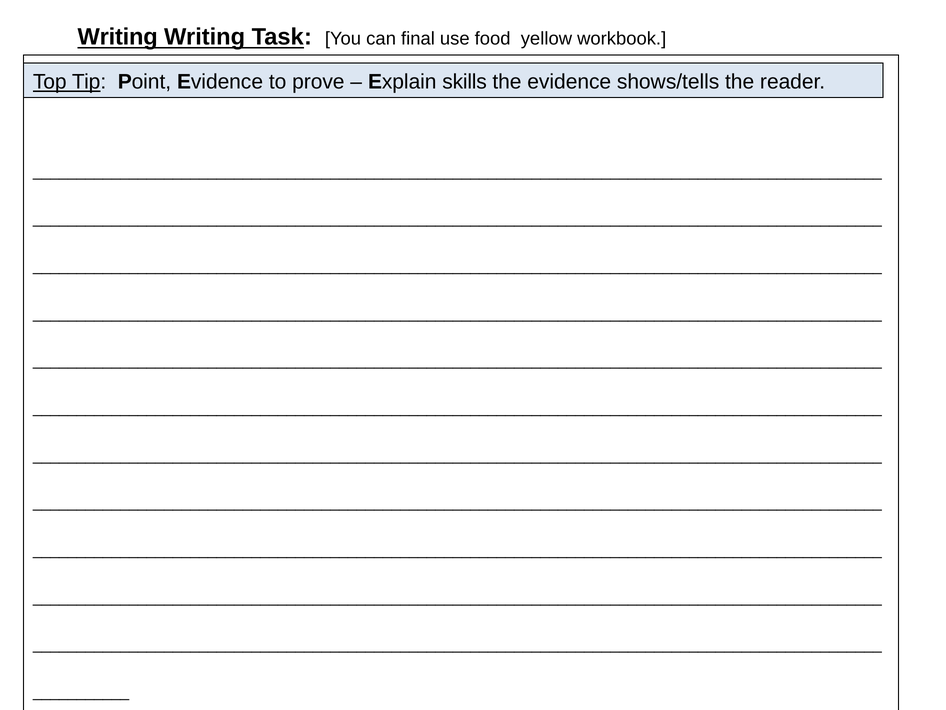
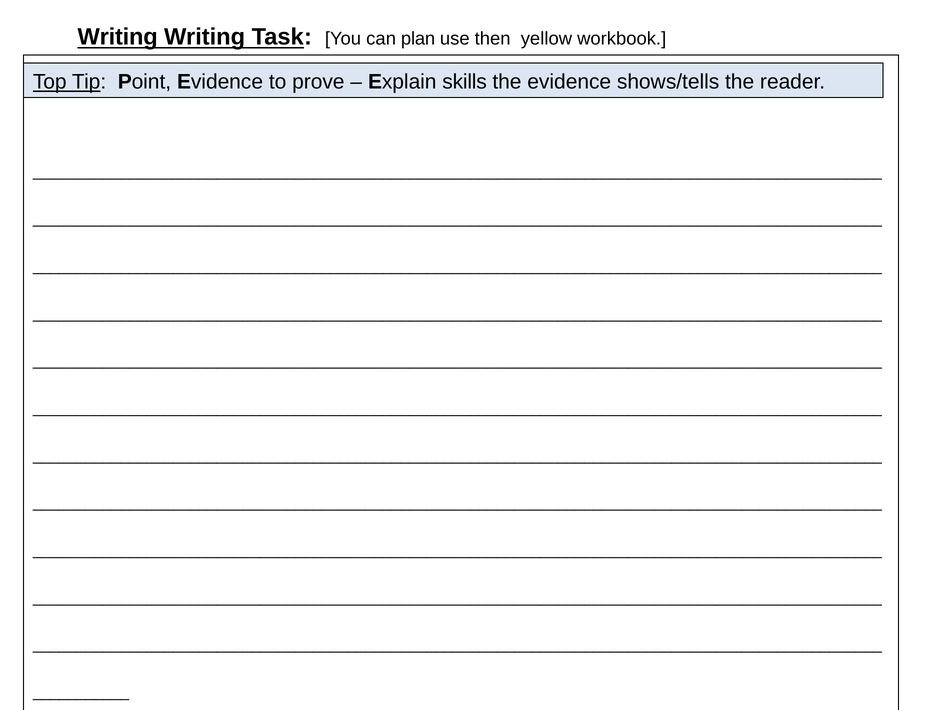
final: final -> plan (418, 39)
food: food -> then (493, 39)
